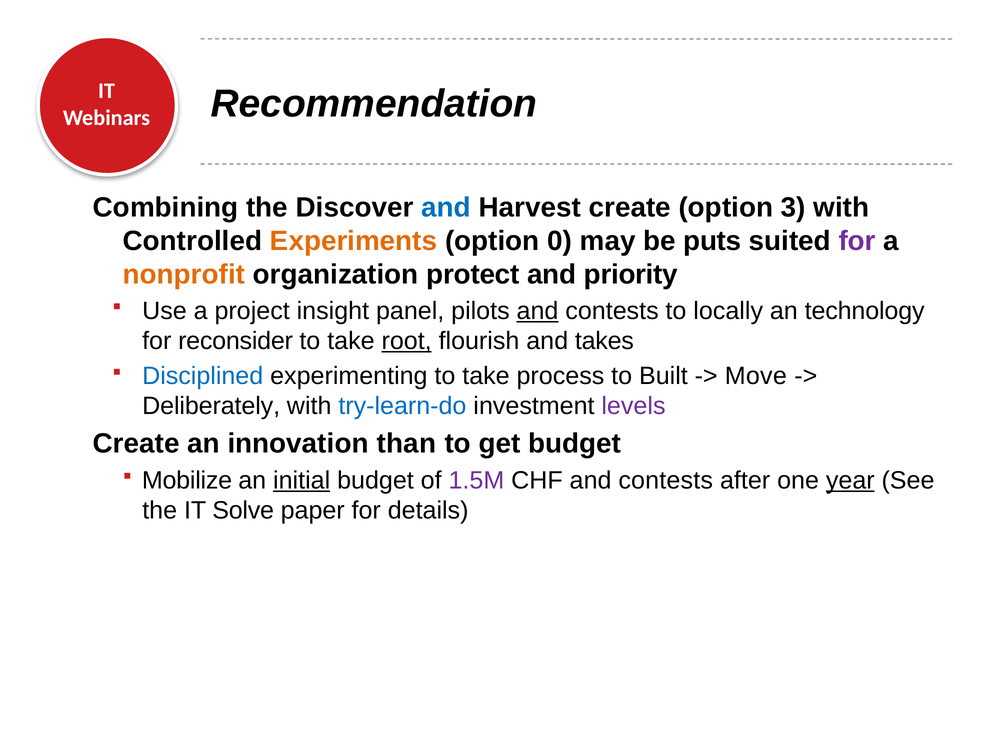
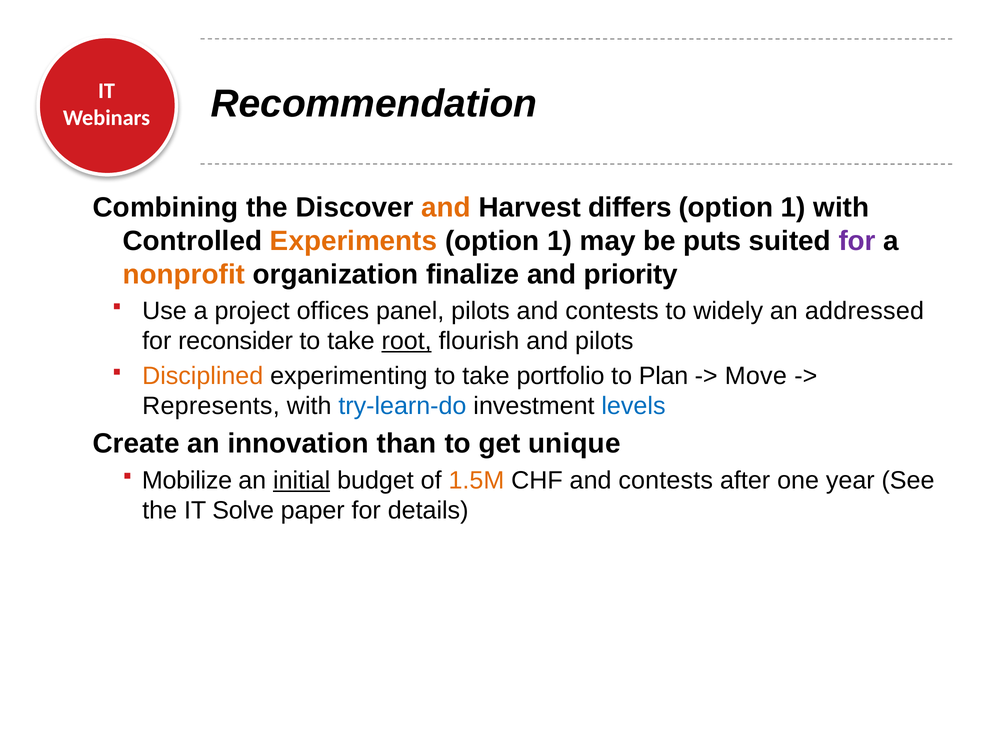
and colour: blue -> orange (446, 208)
Harvest create: create -> differs (630, 208)
3: 3 -> 1 (793, 208)
0: 0 -> 1 (560, 241)
protect: protect -> finalize (473, 274)
insight: insight -> offices (333, 311)
and underline: present -> none (537, 311)
locally: locally -> widely (728, 311)
technology: technology -> addressed (864, 311)
and takes: takes -> pilots (604, 341)
Disciplined colour: blue -> orange (203, 376)
process: process -> portfolio (561, 376)
Built: Built -> Plan (664, 376)
Deliberately: Deliberately -> Represents (211, 406)
levels colour: purple -> blue (633, 406)
get budget: budget -> unique (574, 444)
1.5M colour: purple -> orange (476, 480)
year underline: present -> none (850, 480)
